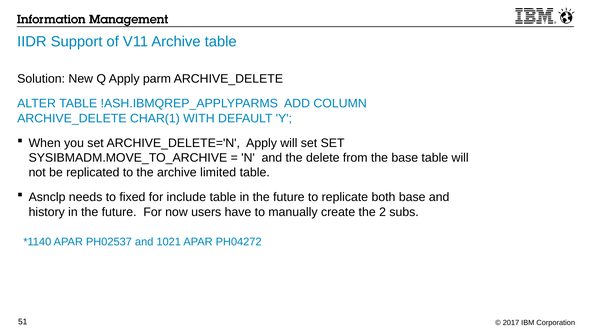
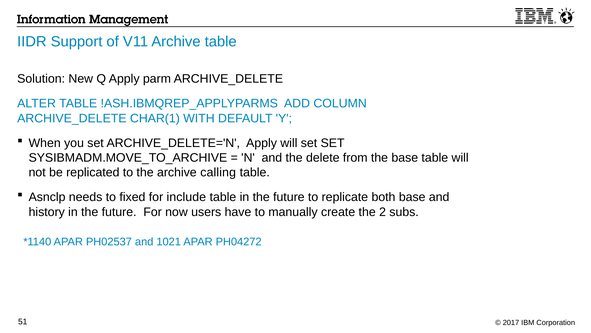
limited: limited -> calling (218, 172)
